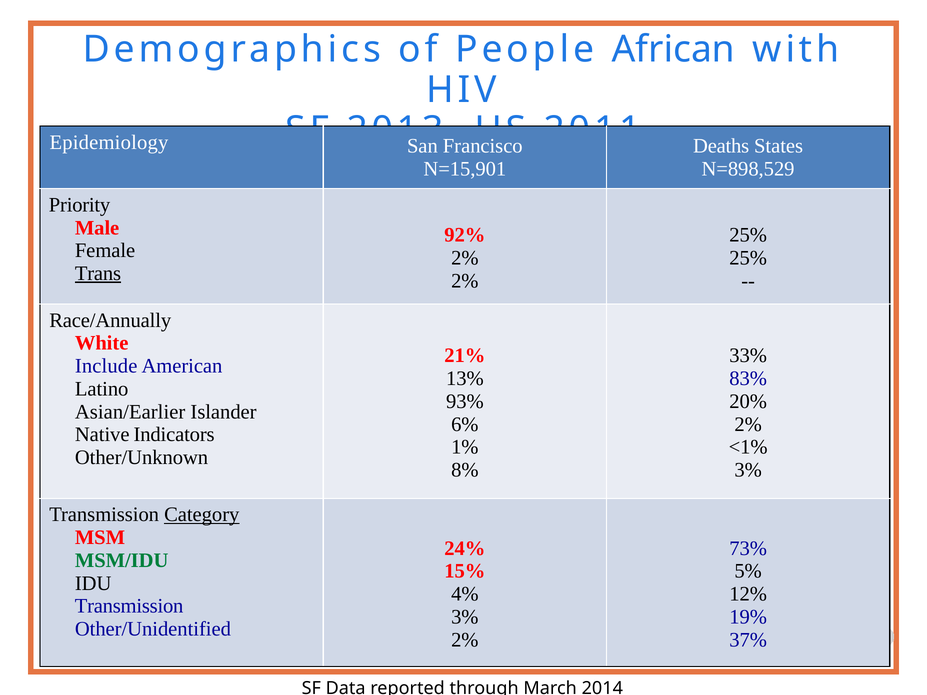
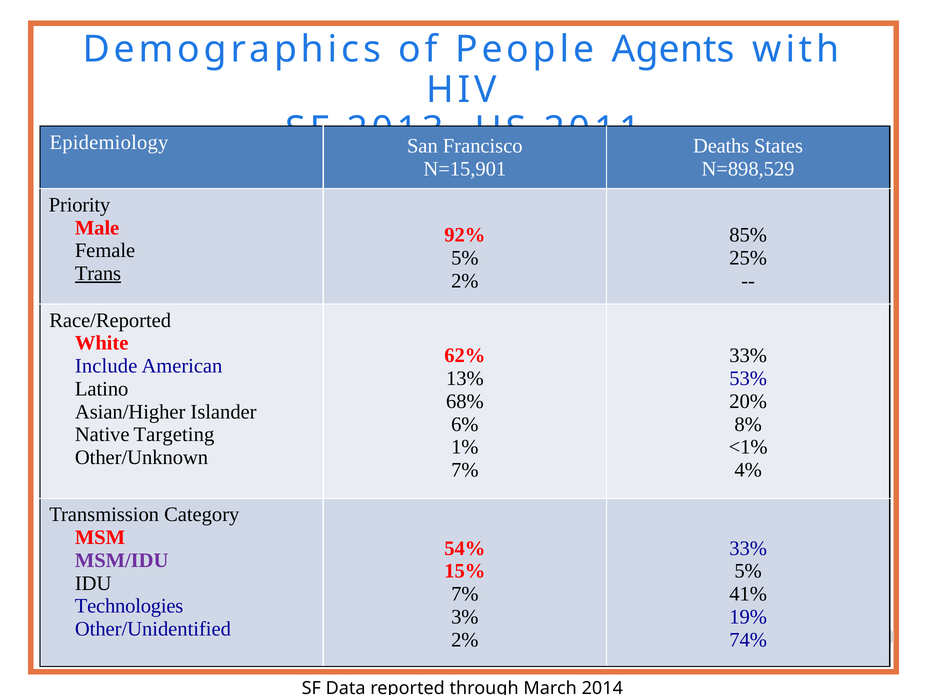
African: African -> Agents (673, 49)
25%: 25% -> 85% (748, 235)
2%: 2% -> 5% (465, 258)
Race/Annually: Race/Annually -> Race/Reported (110, 320)
21%: 21% -> 62% (465, 356)
83%: 83% -> 53% (748, 379)
93%: 93% -> 68% (465, 402)
Asian/Earlier: Asian/Earlier -> Asian/Higher (130, 412)
2%: 2% -> 8% (748, 424)
Indicators: Indicators -> Targeting (174, 435)
8%: 8% -> 7% (465, 470)
3%: 3% -> 4% (748, 470)
Category underline: present -> none (202, 515)
24%: 24% -> 54% (465, 549)
73%: 73% -> 33% (748, 549)
MSM/IDU colour: green -> purple (122, 561)
4%: 4% -> 7% (465, 594)
12%: 12% -> 41% (748, 594)
Transmission: Transmission -> Technologies (129, 606)
37%: 37% -> 74% (748, 640)
